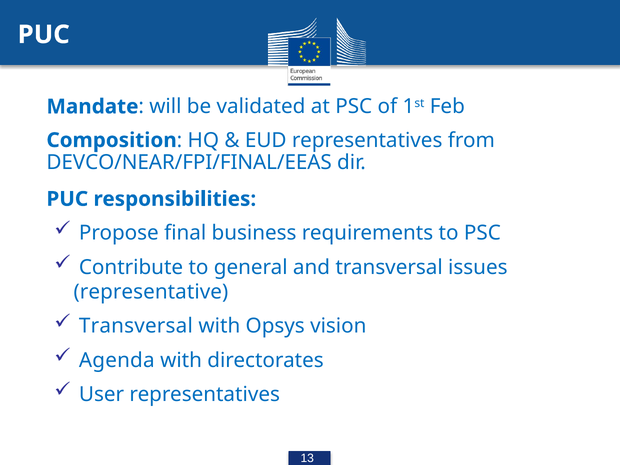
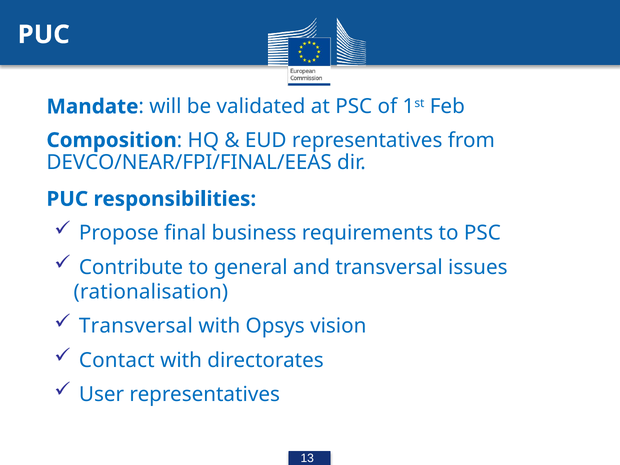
representative: representative -> rationalisation (151, 292)
Agenda: Agenda -> Contact (117, 360)
